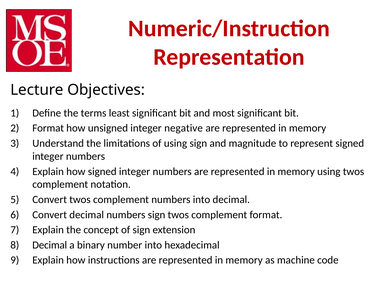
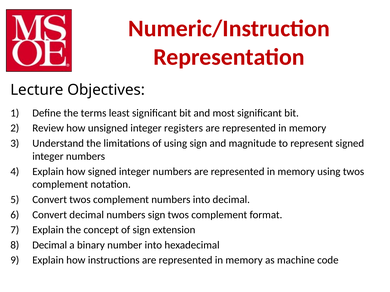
Format: Format -> Review (48, 128)
negative: negative -> registers (184, 128)
